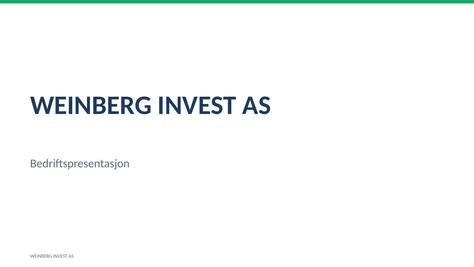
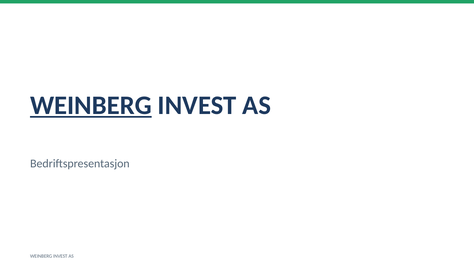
WEINBERG underline: none -> present (91, 105)
